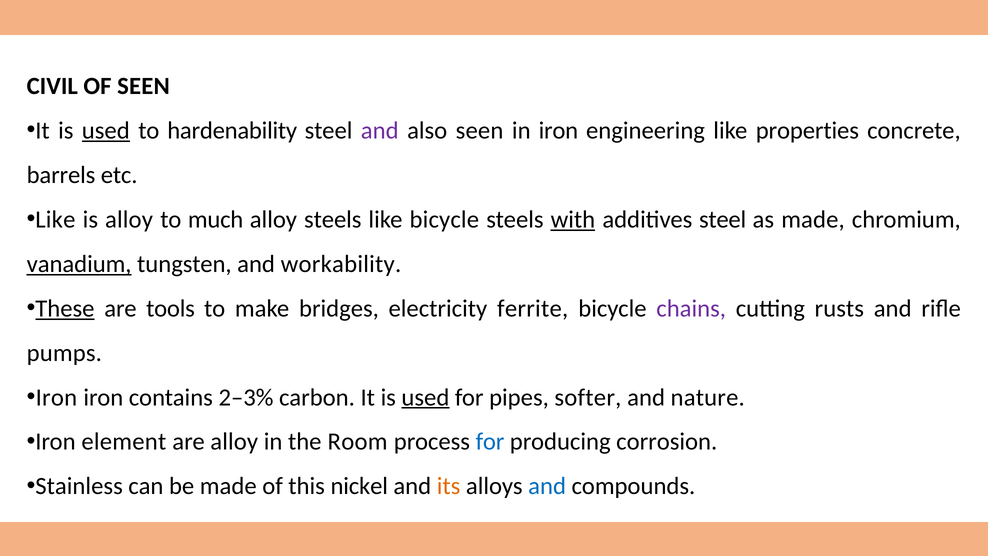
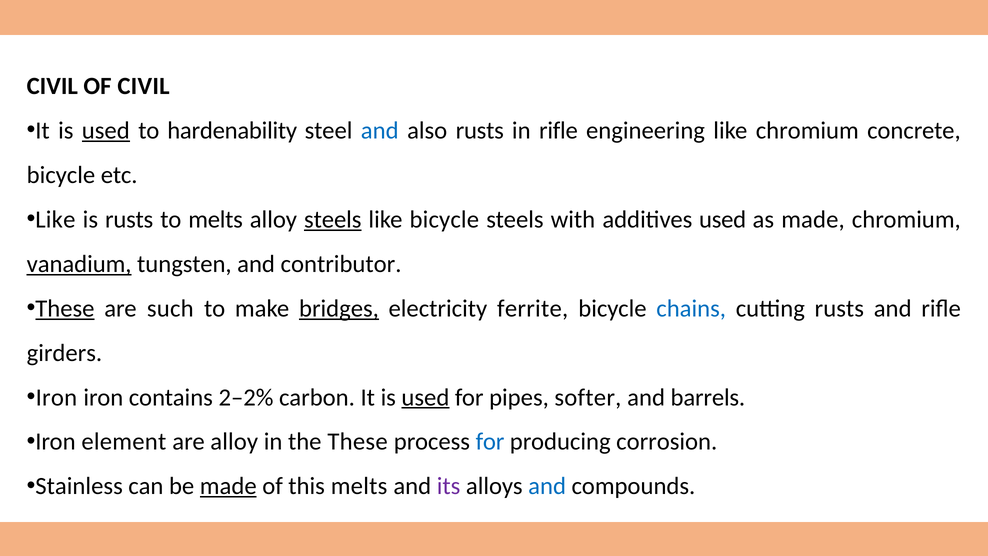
OF SEEN: SEEN -> CIVIL (144, 86)
and colour: purple -> blue (380, 130)
also seen: seen -> rusts (480, 130)
in iron: iron -> rifle (558, 130)
like properties: properties -> chromium (807, 130)
barrels: barrels -> bicycle (61, 175)
is alloy: alloy -> rusts (129, 219)
to much: much -> melts (216, 219)
steels underline: none -> present (333, 219)
with underline: present -> none (573, 219)
additives steel: steel -> used (723, 219)
workability: workability -> contributor (341, 264)
tools: tools -> such (170, 308)
bridges underline: none -> present (339, 308)
chains colour: purple -> blue (691, 308)
pumps: pumps -> girders (64, 353)
2–3%: 2–3% -> 2–2% (246, 397)
nature: nature -> barrels (708, 397)
the Room: Room -> These (358, 442)
made underline: none -> present (228, 486)
this nickel: nickel -> melts (359, 486)
its colour: orange -> purple (449, 486)
